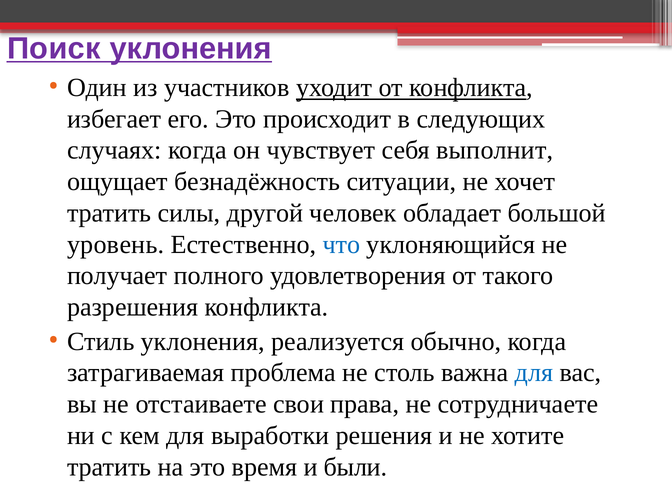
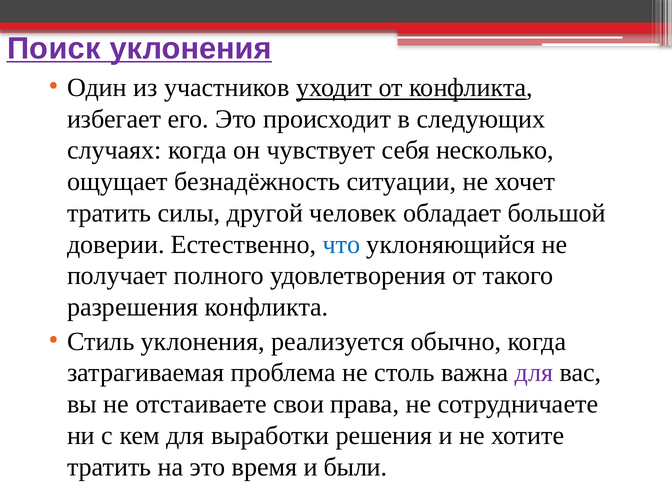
выполнит: выполнит -> несколько (495, 150)
уровень: уровень -> доверии (116, 244)
для colour: blue -> purple (534, 373)
